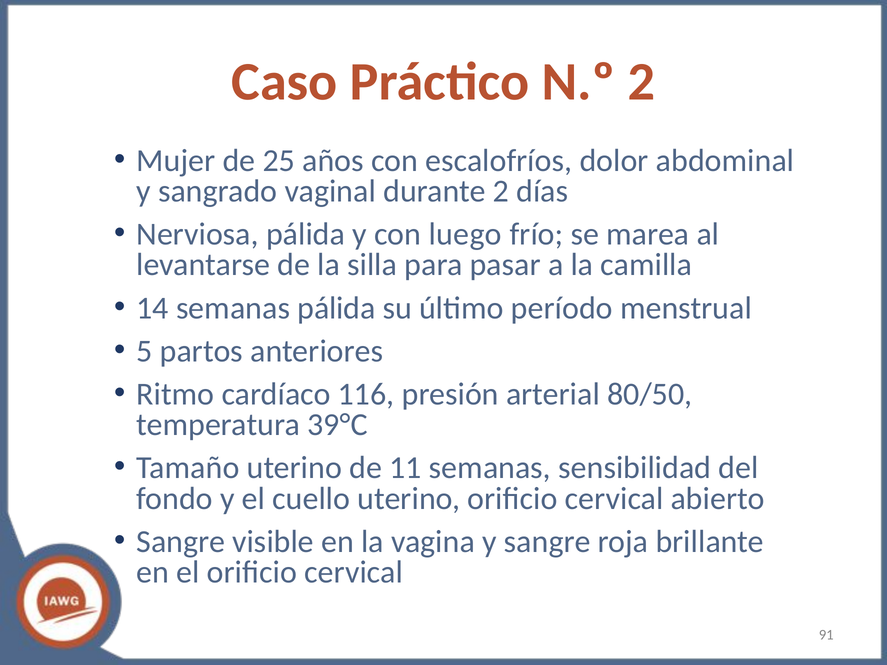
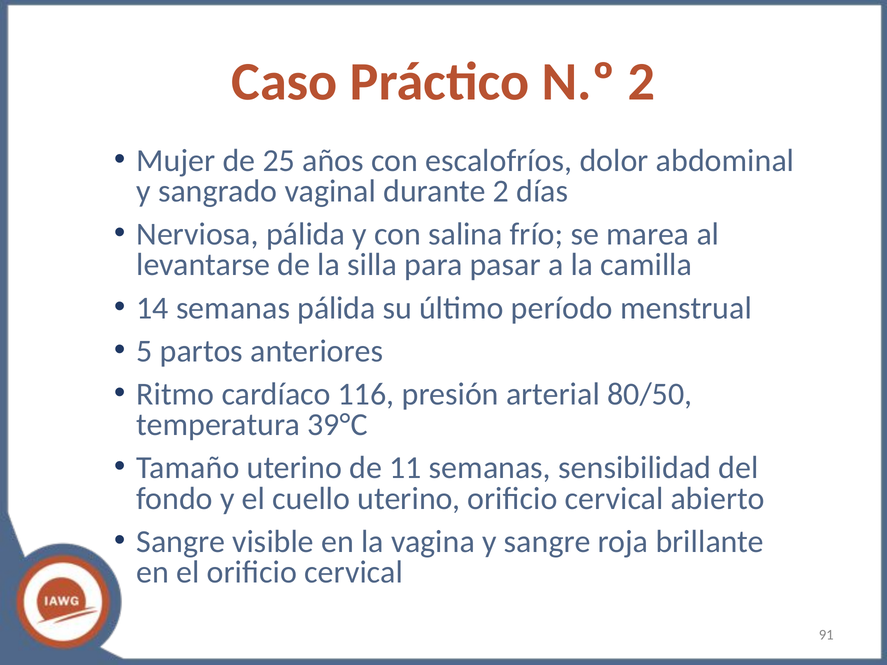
luego: luego -> salina (465, 234)
